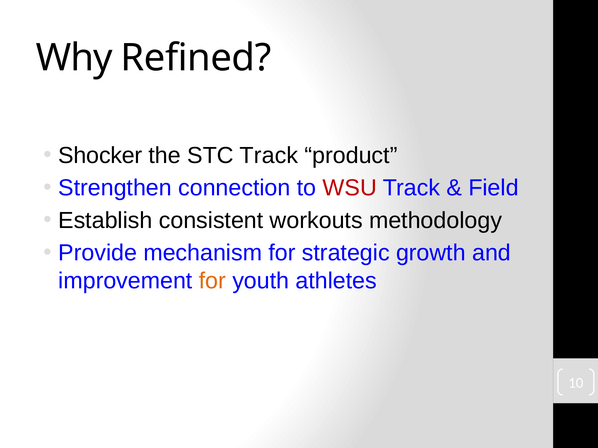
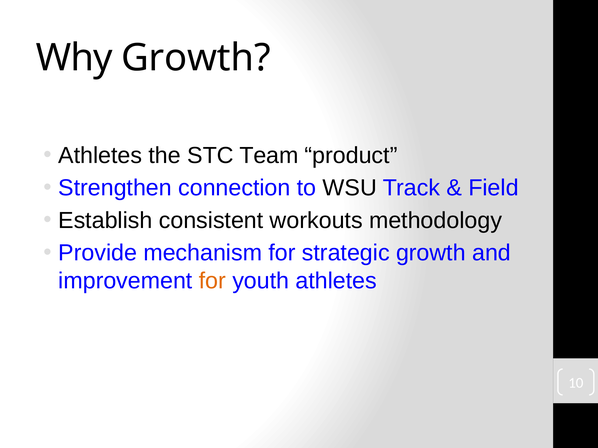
Why Refined: Refined -> Growth (196, 58)
Shocker: Shocker -> Athletes (100, 156)
STC Track: Track -> Team (269, 156)
WSU colour: red -> black (350, 188)
